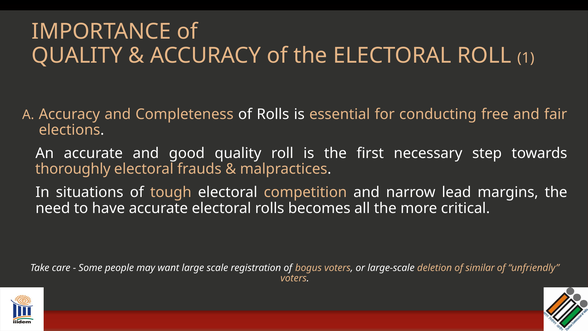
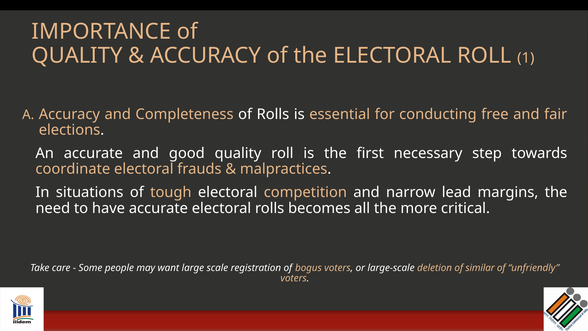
thoroughly: thoroughly -> coordinate (73, 169)
